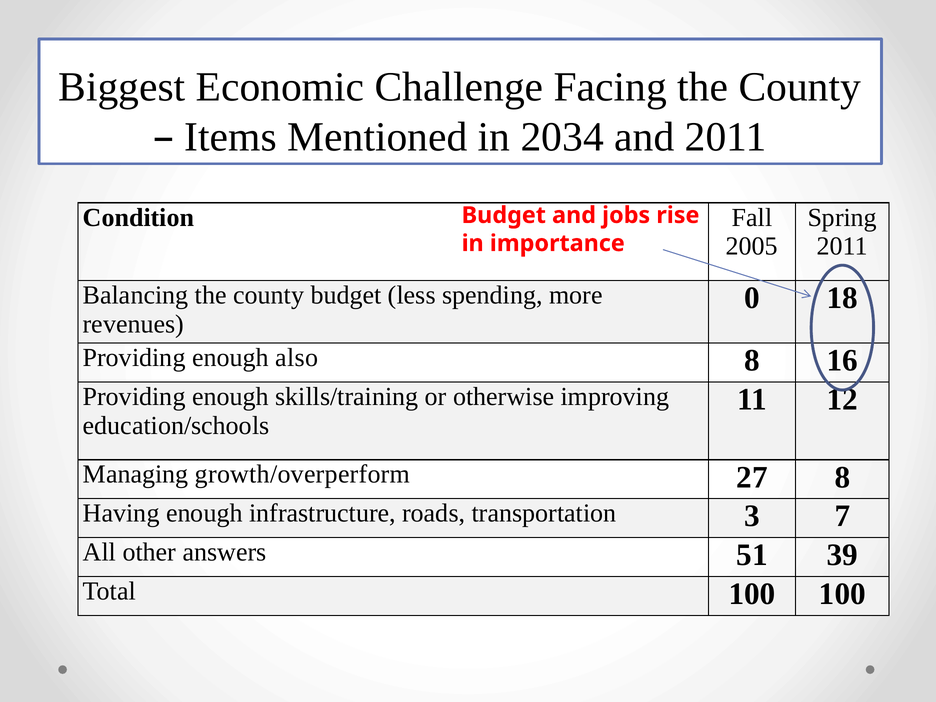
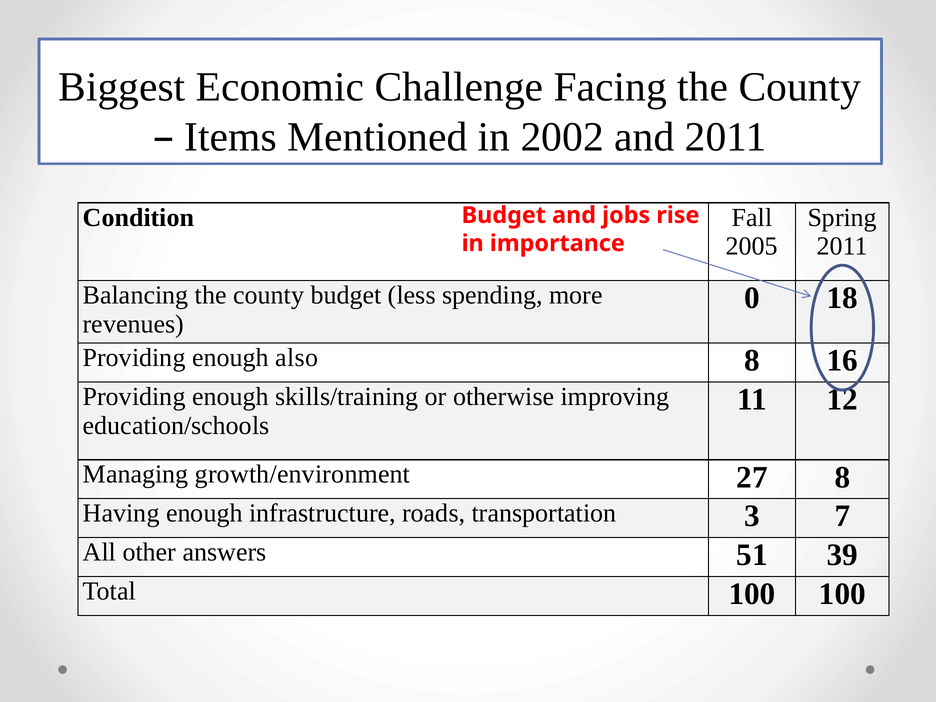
2034: 2034 -> 2002 (562, 137)
growth/overperform: growth/overperform -> growth/environment (303, 474)
